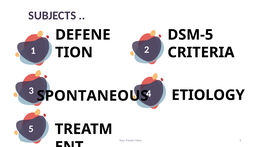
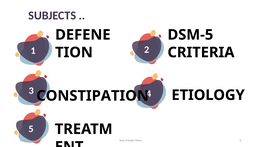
SPONTANEOUS: SPONTANEOUS -> CONSTIPATION (93, 96)
